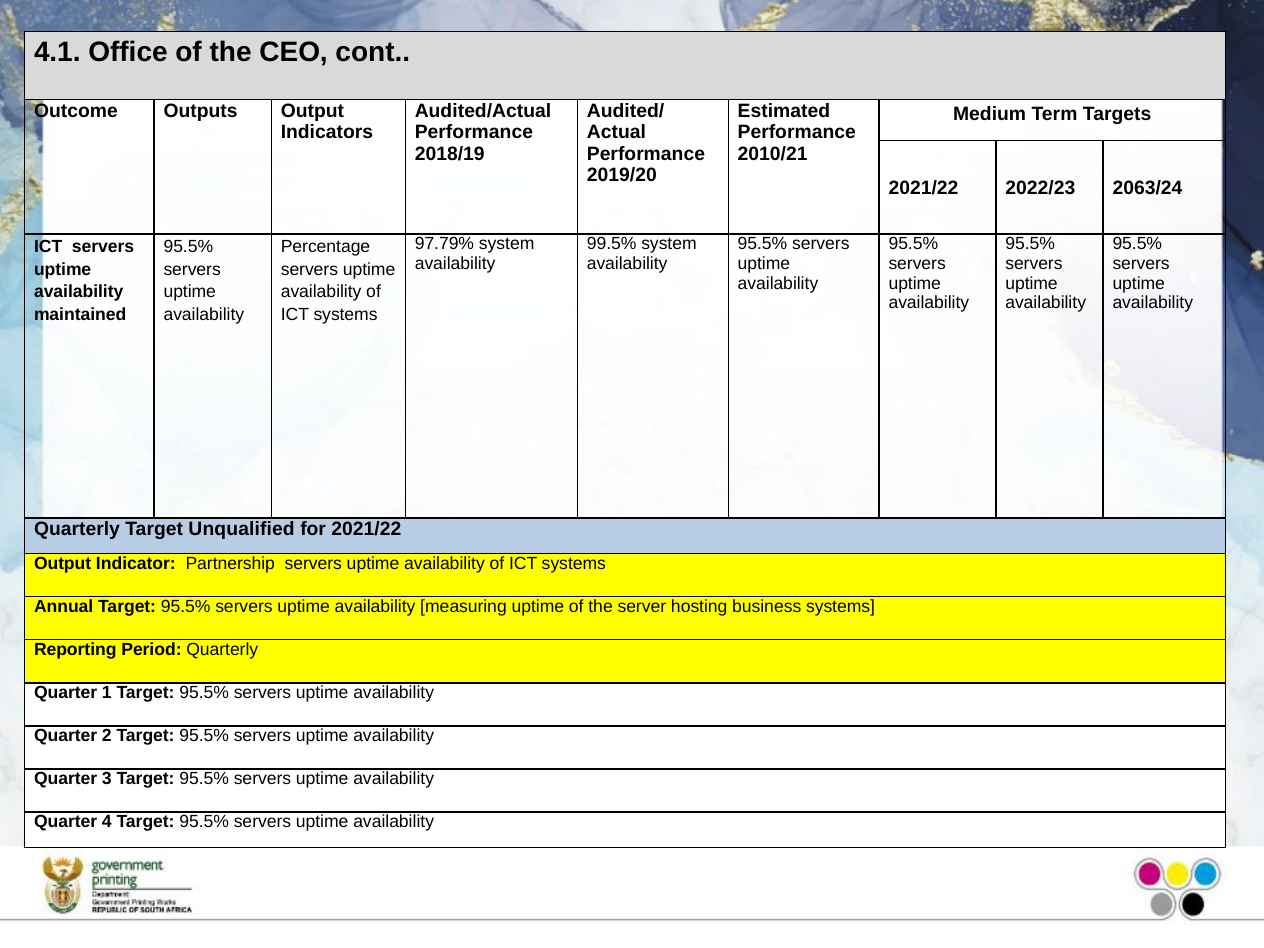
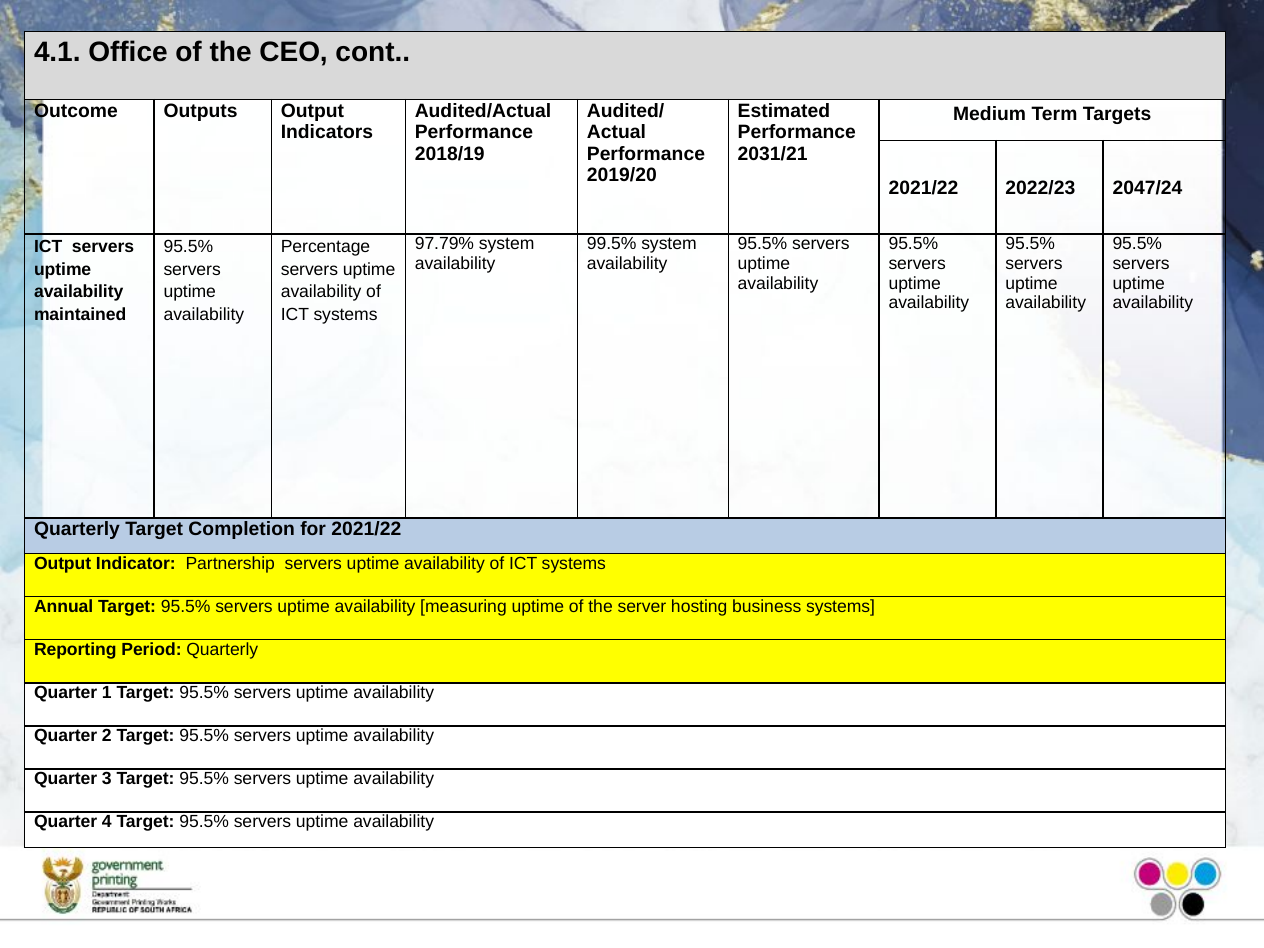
2010/21: 2010/21 -> 2031/21 (773, 154)
2063/24: 2063/24 -> 2047/24 (1147, 188)
Unqualified: Unqualified -> Completion (242, 529)
